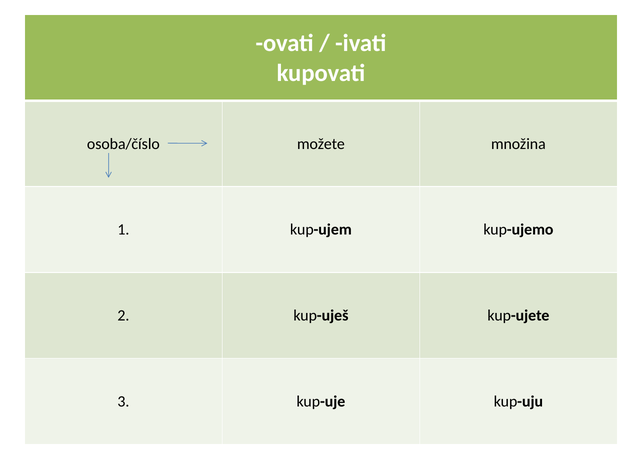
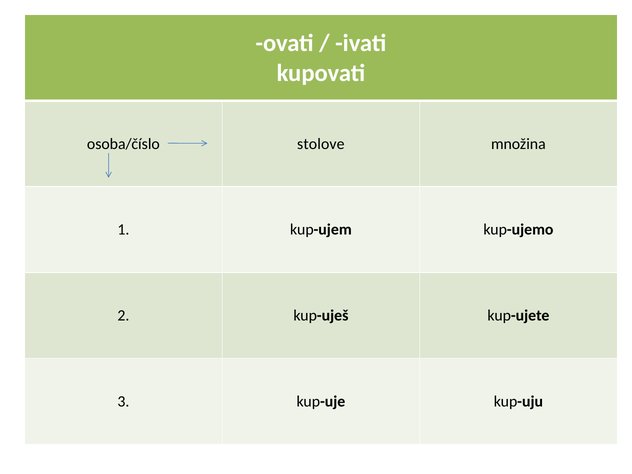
možete: možete -> stolove (321, 144)
